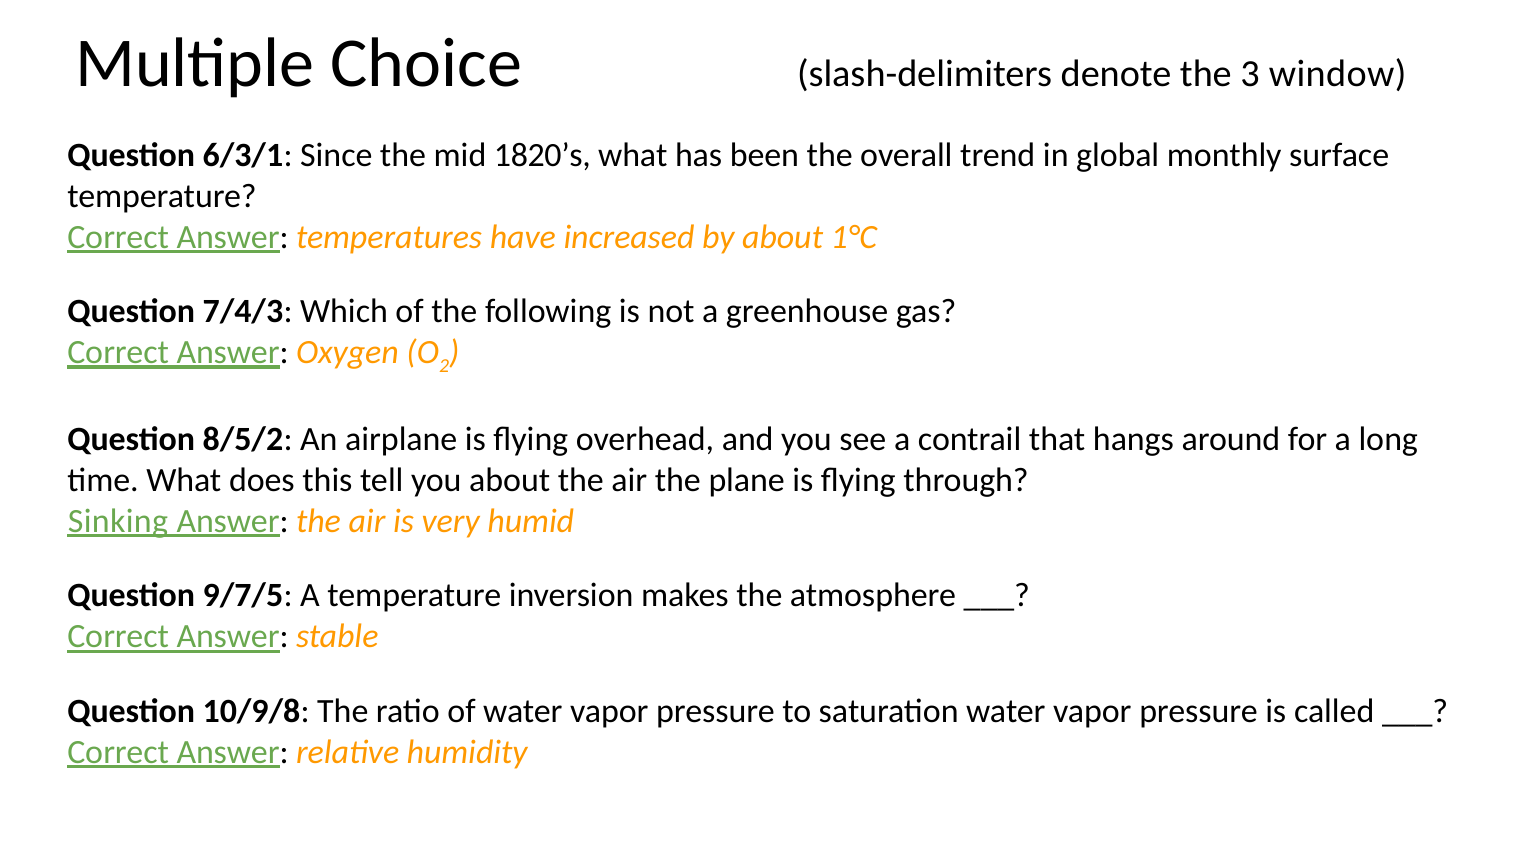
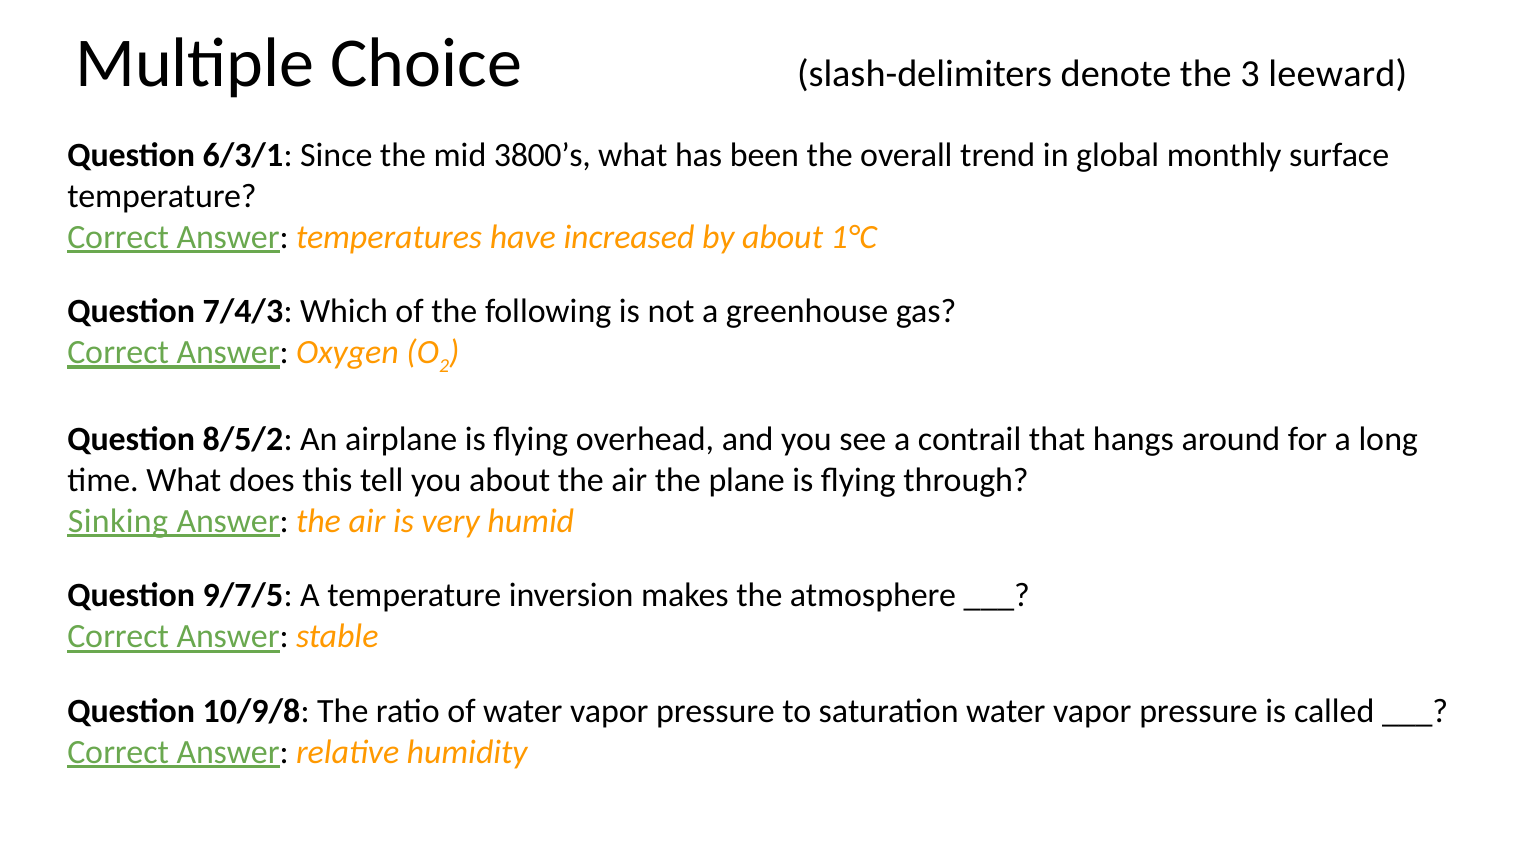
window: window -> leeward (1338, 74)
1820’s: 1820’s -> 3800’s (542, 155)
